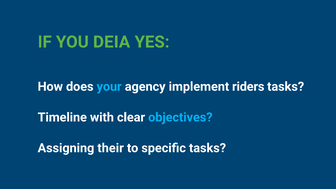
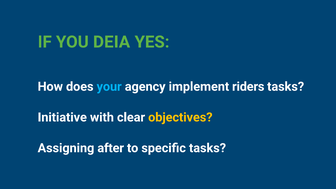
Timeline: Timeline -> Initiative (62, 117)
objectives colour: light blue -> yellow (180, 117)
their: their -> after (111, 148)
